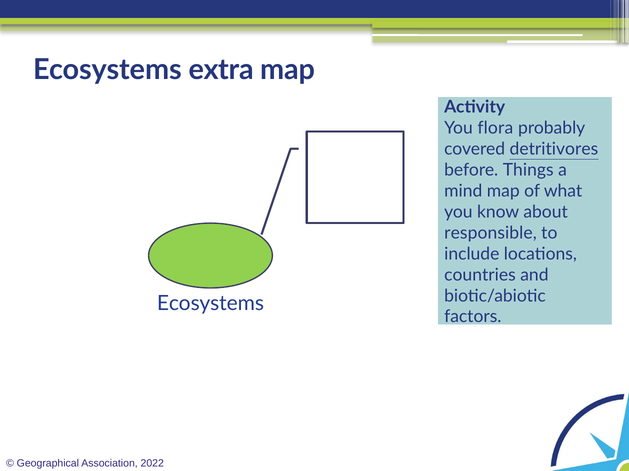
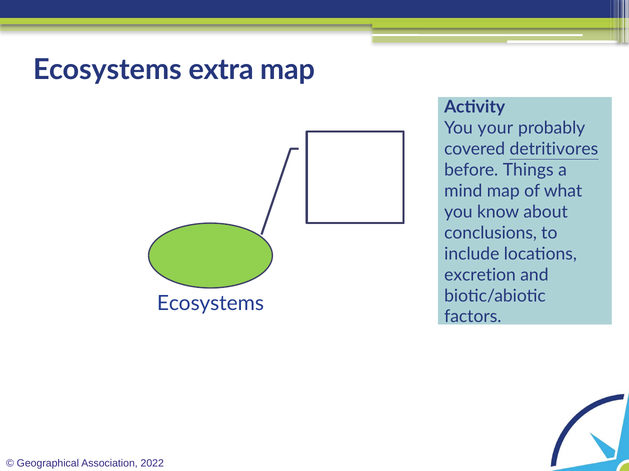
flora: flora -> your (495, 128)
responsible: responsible -> conclusions (491, 233)
countries: countries -> excretion (480, 275)
